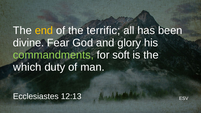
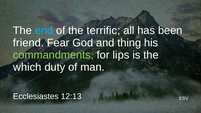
end colour: yellow -> light blue (44, 31)
divine: divine -> friend (28, 43)
glory: glory -> thing (129, 43)
soft: soft -> lips (121, 55)
